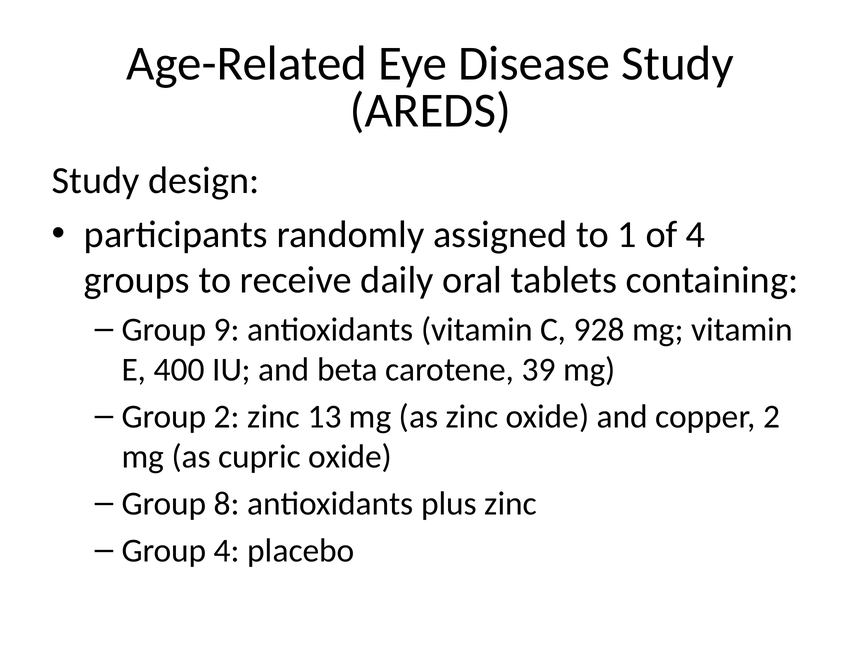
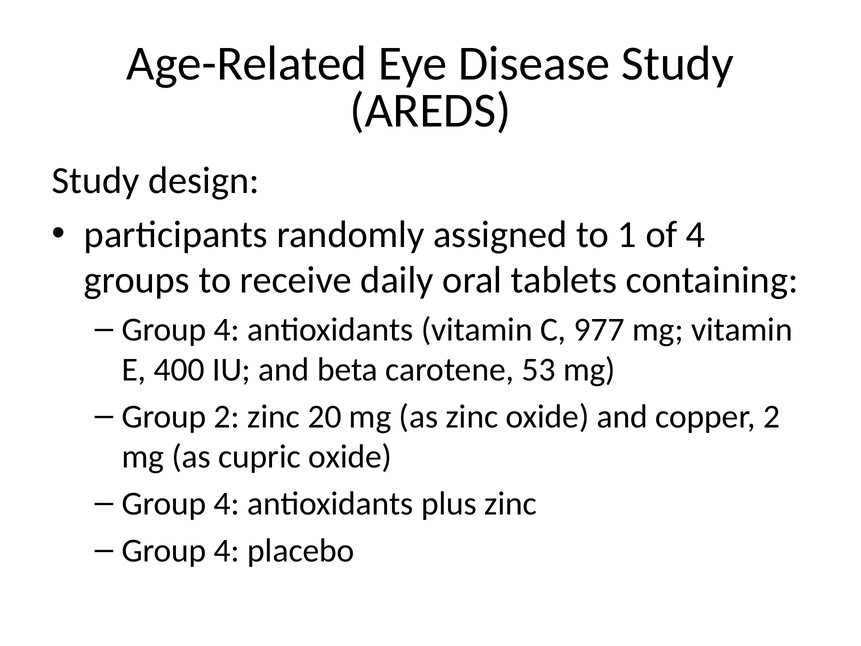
9: 9 -> 4 (227, 330)
928: 928 -> 977 (599, 330)
39: 39 -> 53 (539, 370)
13: 13 -> 20 (325, 417)
8: 8 -> 4 (227, 503)
